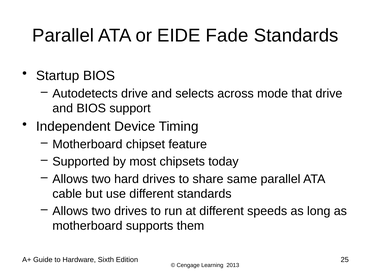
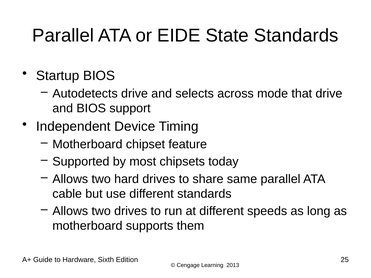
Fade: Fade -> State (227, 36)
